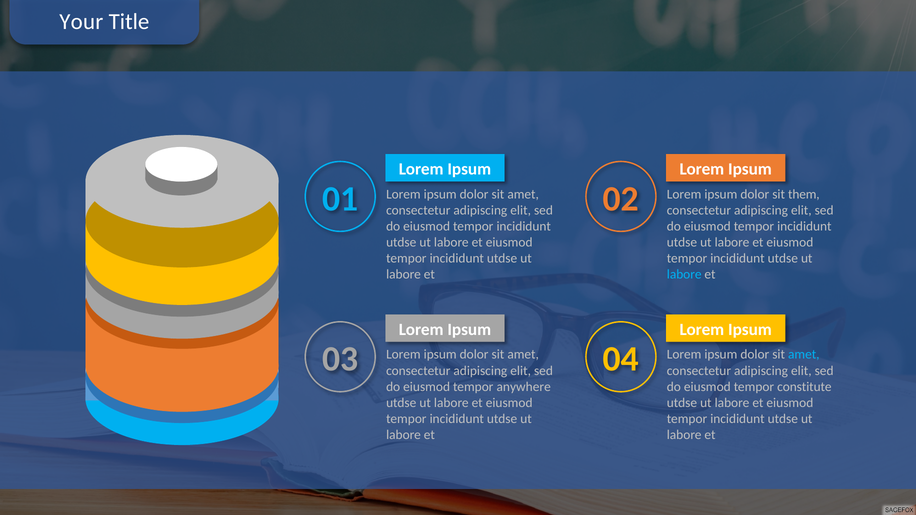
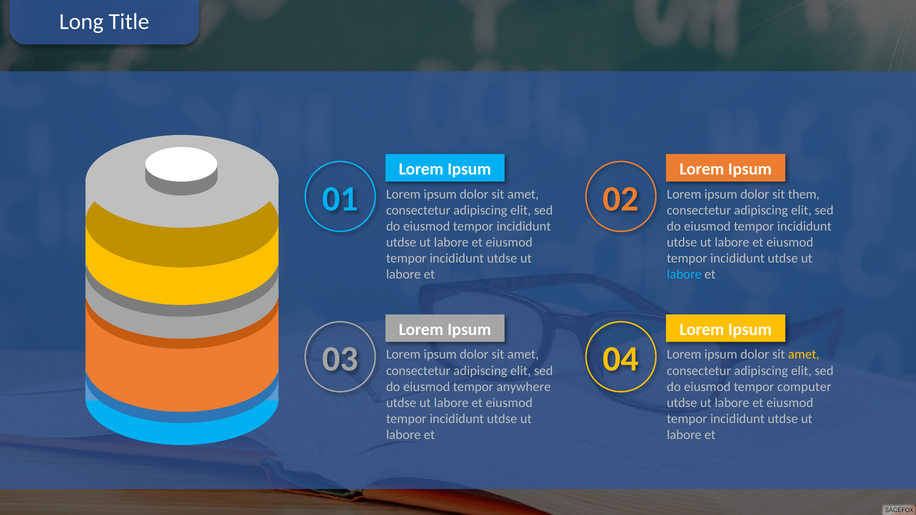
Your: Your -> Long (81, 22)
amet colour: light blue -> yellow (804, 355)
constitute: constitute -> computer (804, 387)
